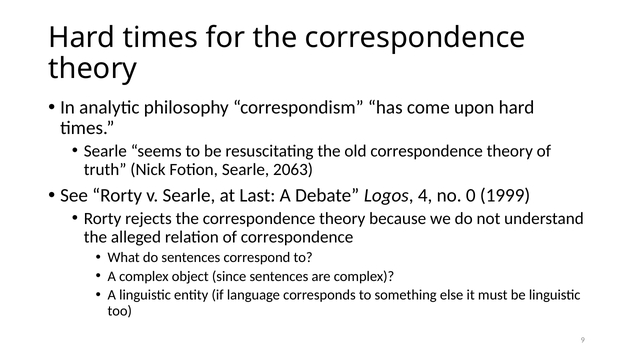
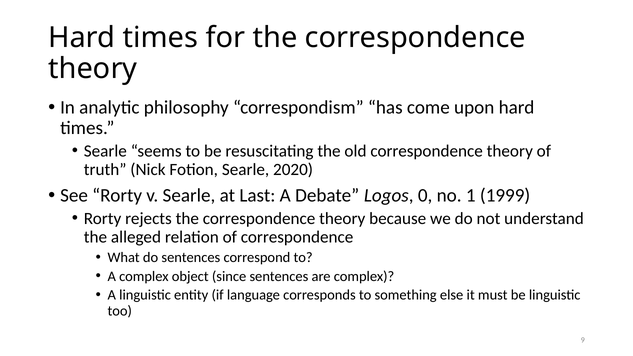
2063: 2063 -> 2020 (293, 169)
4: 4 -> 0 (425, 196)
0: 0 -> 1 (471, 196)
